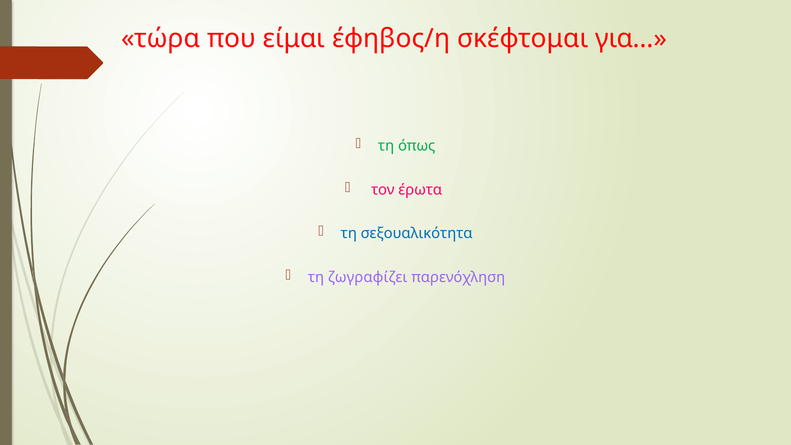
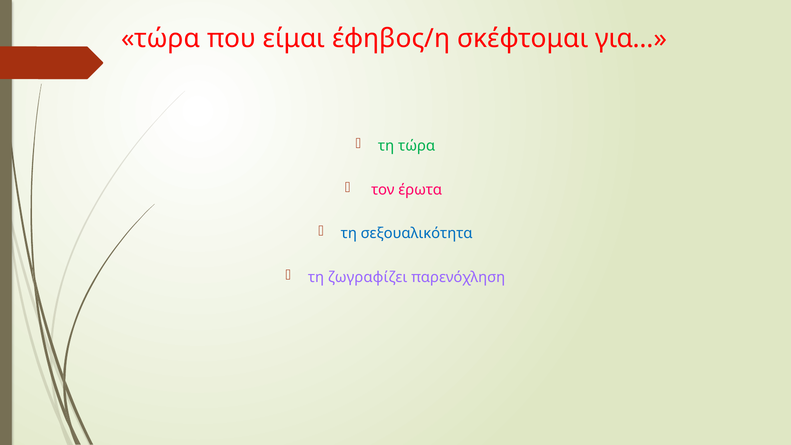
τη όπως: όπως -> τώρα (417, 146)
